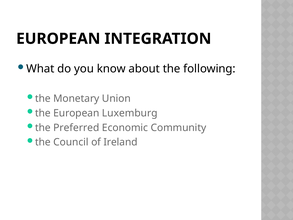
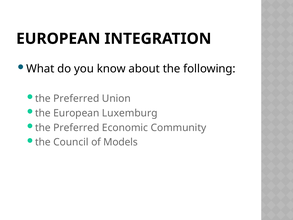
Monetary: Monetary -> Preferred (76, 98)
Ireland: Ireland -> Models (121, 142)
